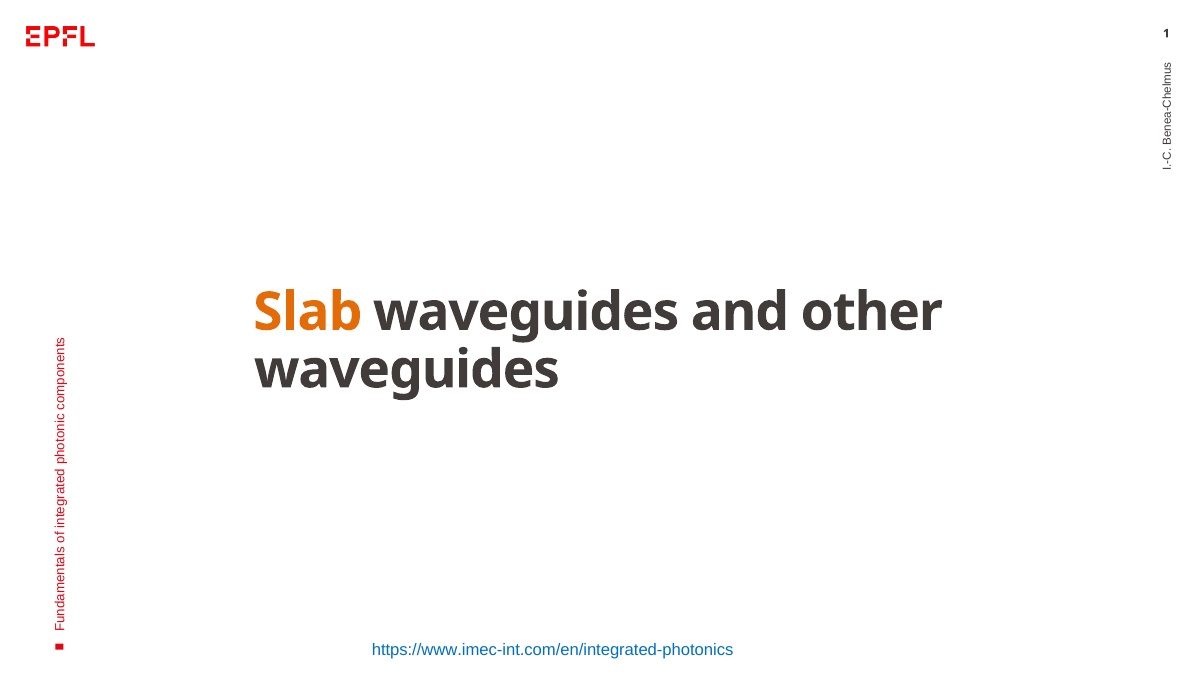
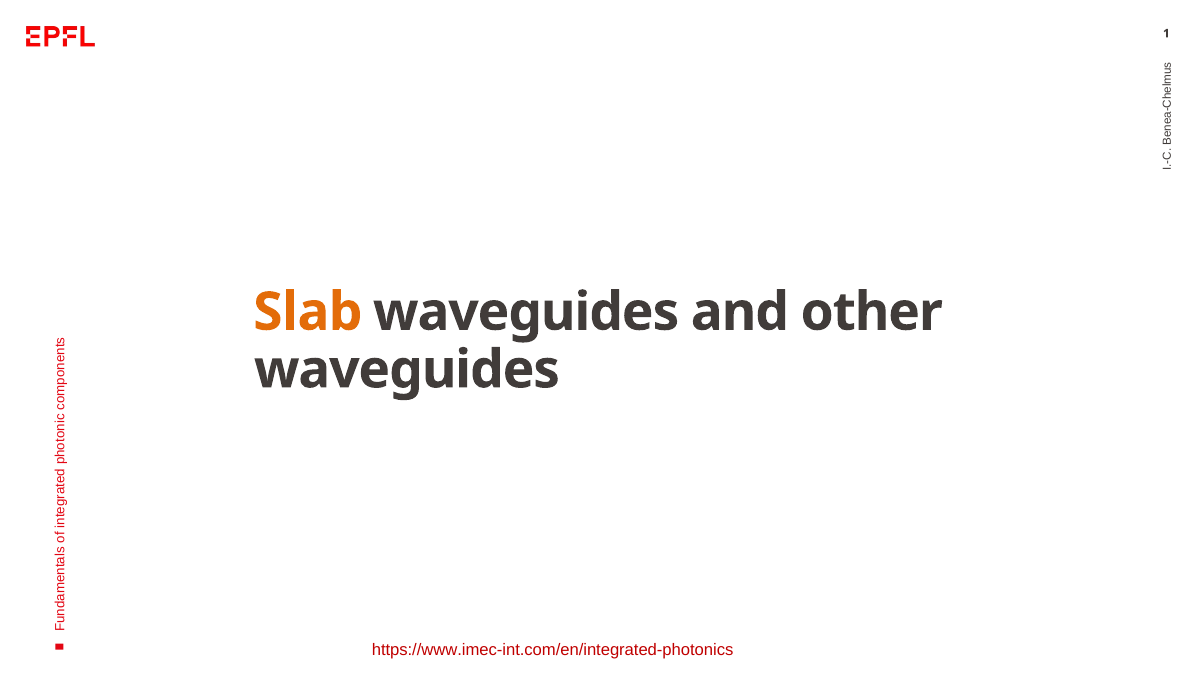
https://www.imec-int.com/en/integrated-photonics colour: blue -> red (553, 650)
